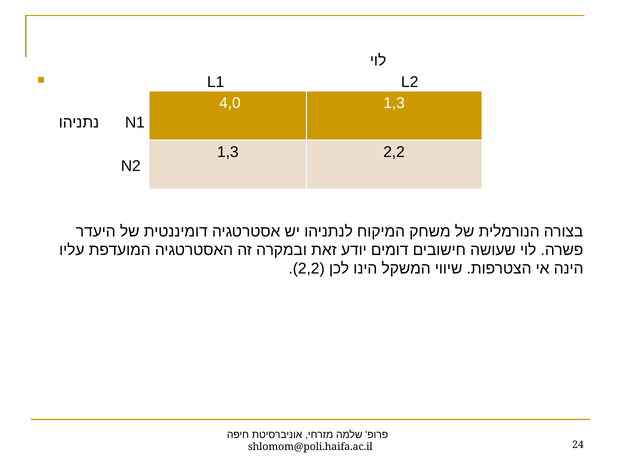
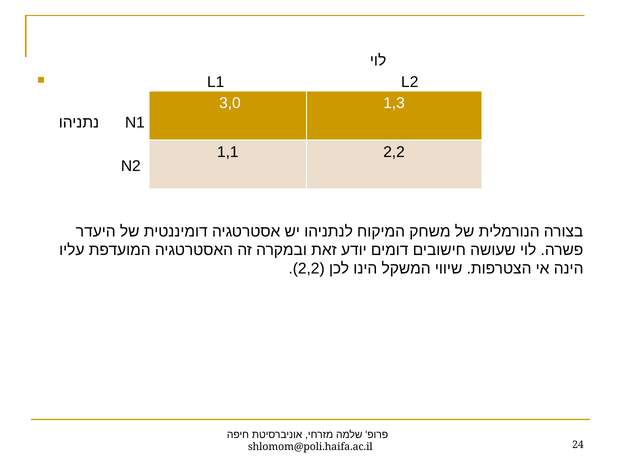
4,0: 4,0 -> 3,0 (230, 103)
1,3: 1,3 -> 1,1 (228, 152)
